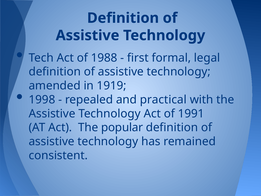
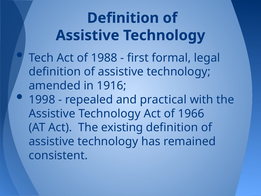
1919: 1919 -> 1916 (112, 86)
1991: 1991 -> 1966 (191, 113)
popular: popular -> existing (122, 127)
